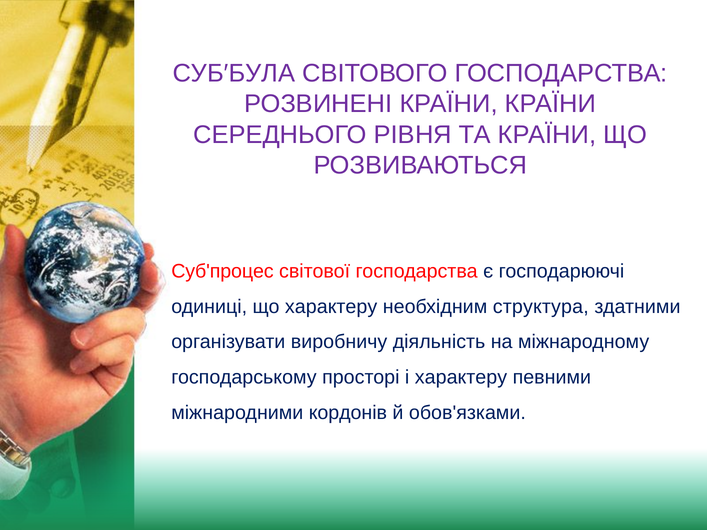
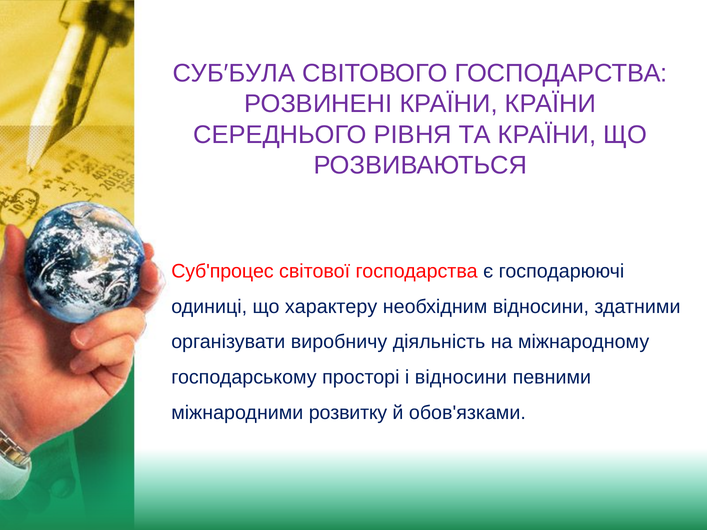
необхідним структура: структура -> відносини (541, 307)
і характеру: характеру -> відносини (461, 377)
кордонів: кордонів -> розвитку (348, 413)
